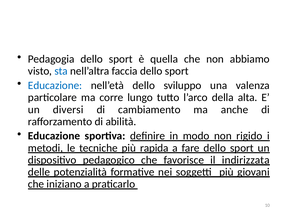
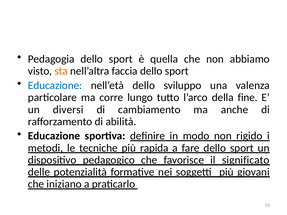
sta colour: blue -> orange (61, 71)
alta: alta -> fine (248, 98)
indirizzata: indirizzata -> significato (246, 160)
